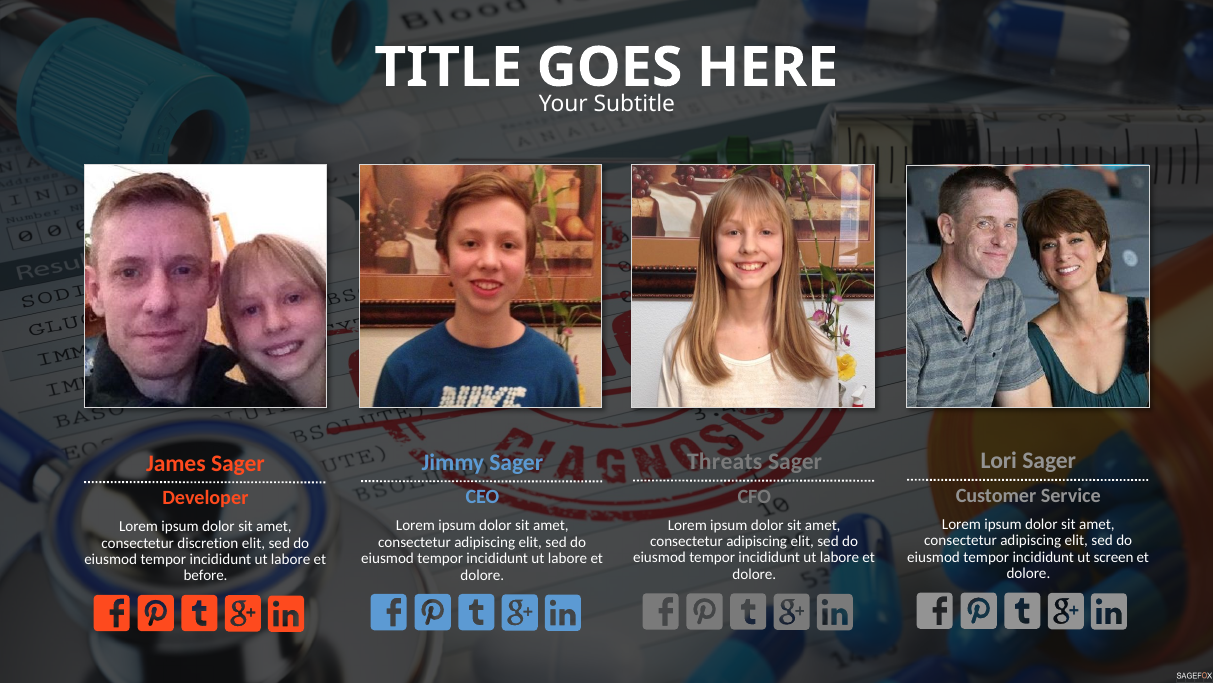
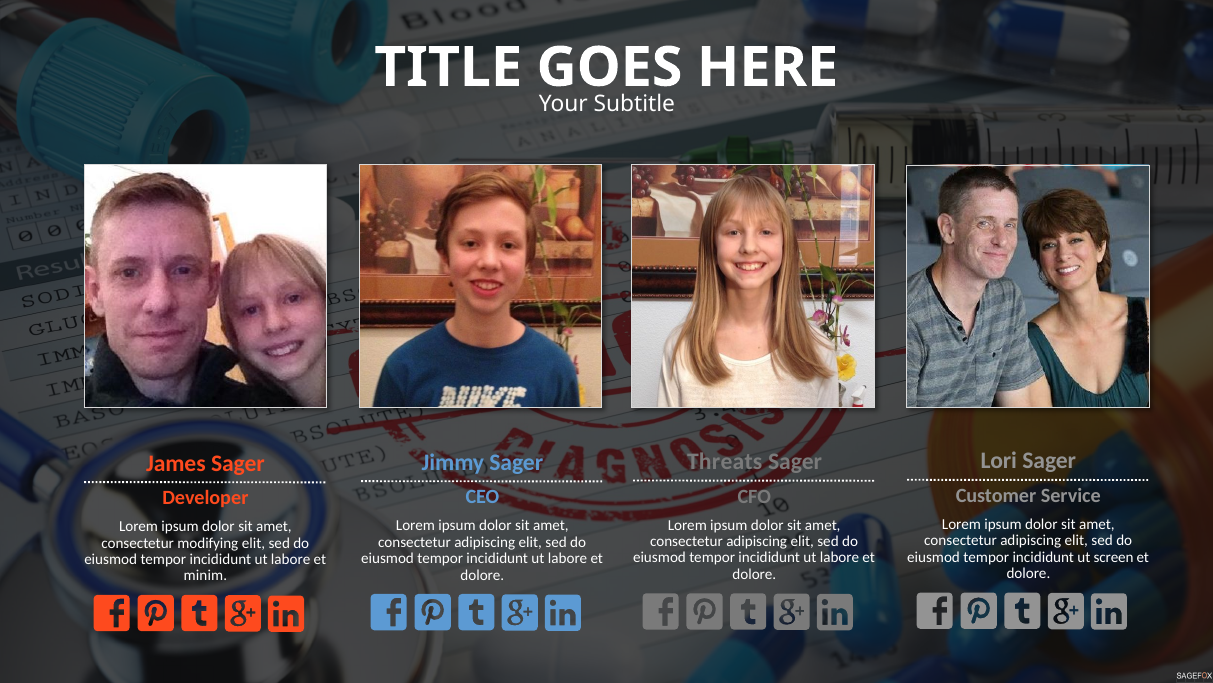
discretion: discretion -> modifying (208, 543)
before: before -> minim (205, 575)
